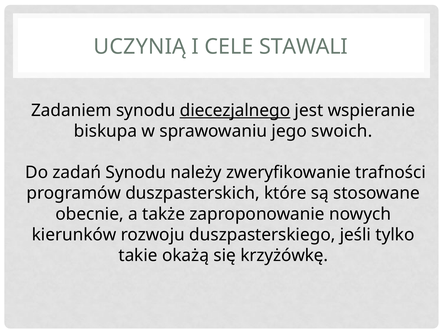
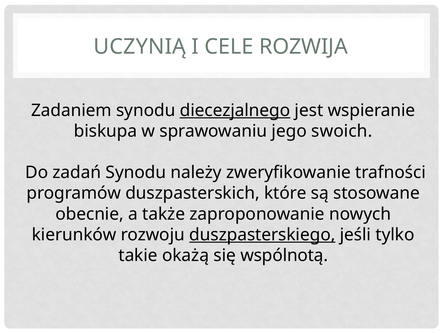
STAWALI: STAWALI -> ROZWIJA (303, 46)
duszpasterskiego underline: none -> present (262, 234)
krzyżówkę: krzyżówkę -> wspólnotą (284, 255)
